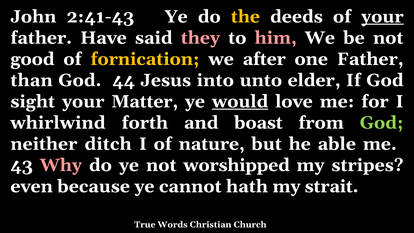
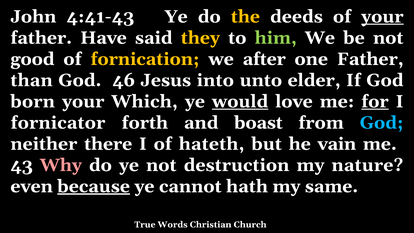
2:41-43: 2:41-43 -> 4:41-43 (100, 17)
they colour: pink -> yellow (200, 38)
him colour: pink -> light green (276, 38)
44: 44 -> 46 (124, 80)
sight: sight -> born (33, 101)
Matter: Matter -> Which (145, 101)
for underline: none -> present (375, 101)
whirlwind: whirlwind -> fornicator (58, 123)
God colour: light green -> light blue (382, 123)
ditch: ditch -> there (108, 144)
nature: nature -> hateth (212, 144)
able: able -> vain (337, 144)
worshipped: worshipped -> destruction (237, 165)
stripes: stripes -> nature (367, 165)
because underline: none -> present (94, 186)
strait: strait -> same (331, 186)
